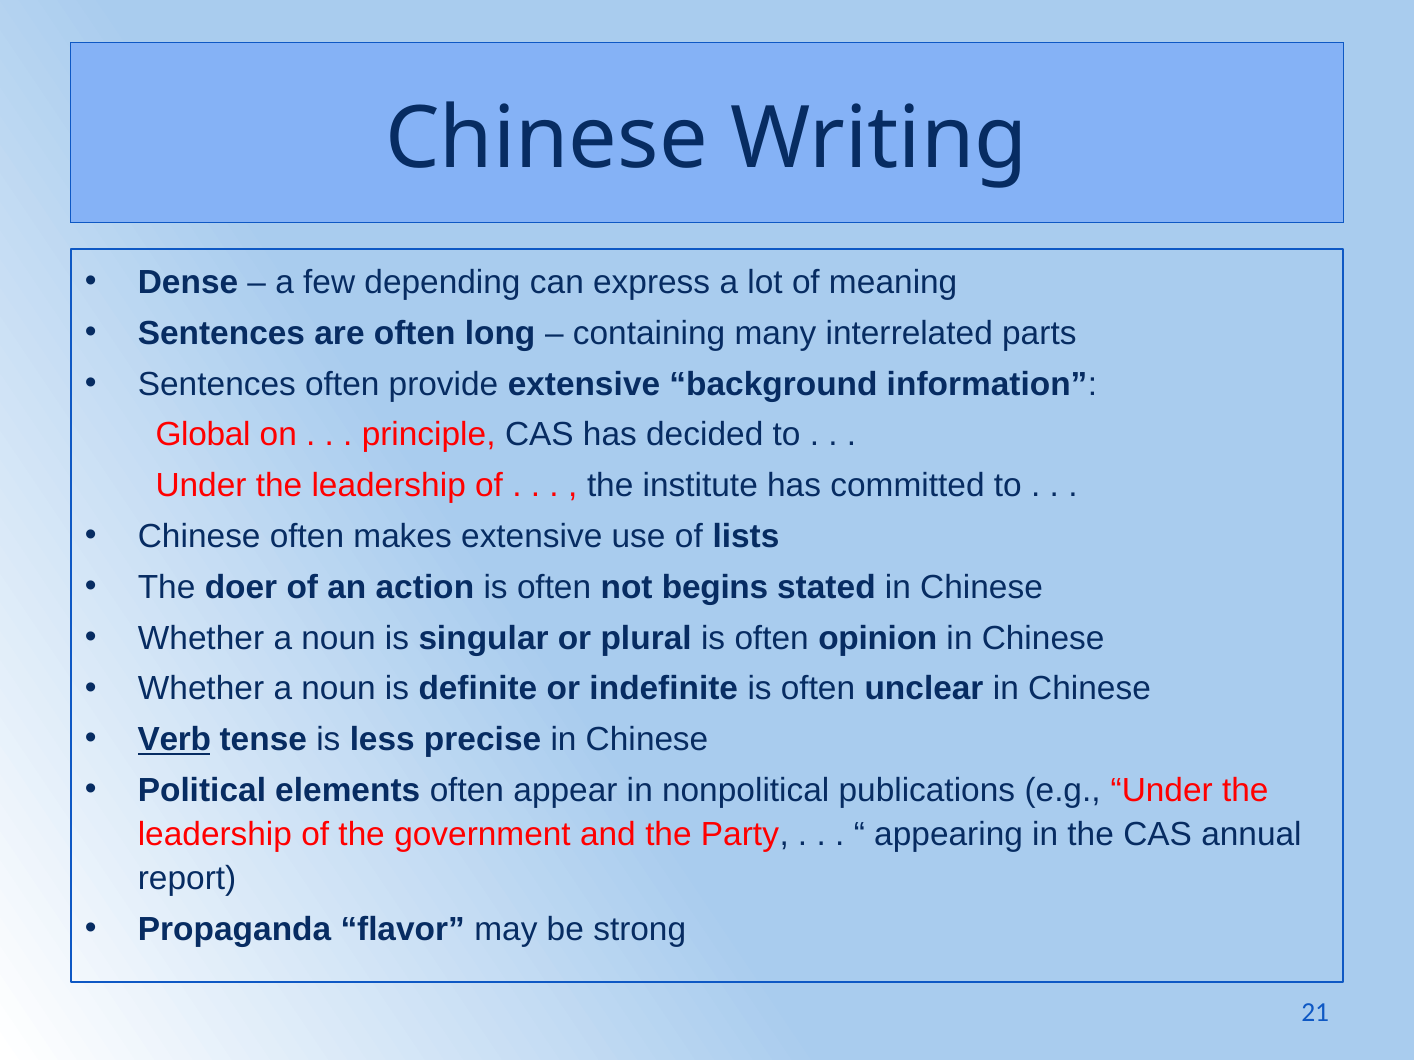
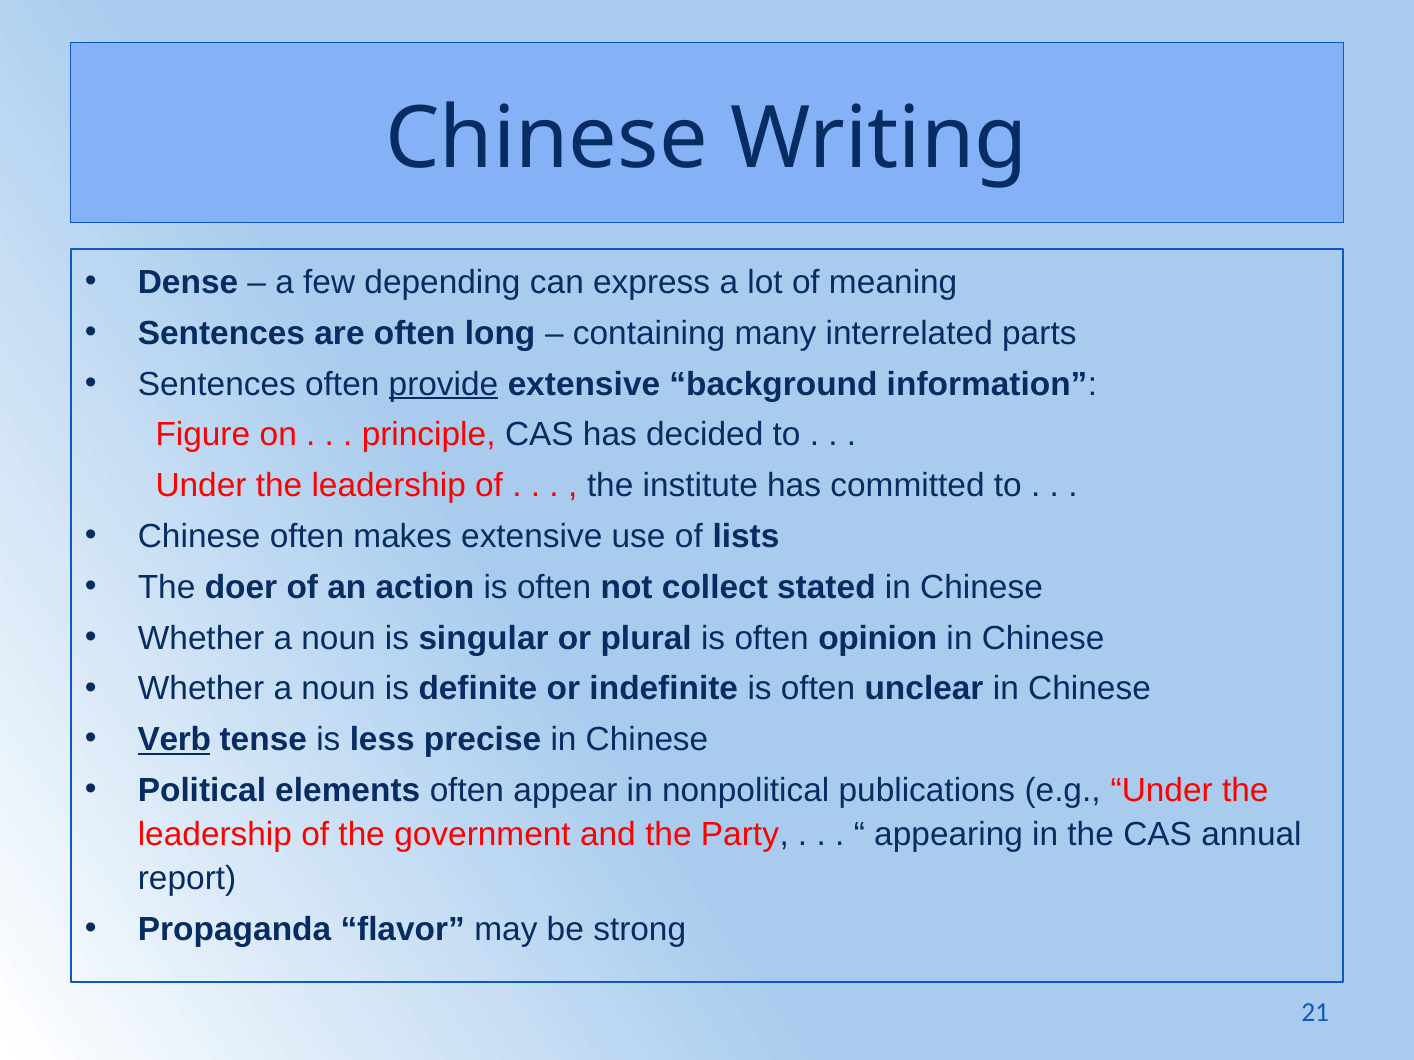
provide underline: none -> present (443, 384)
Global: Global -> Figure (203, 435)
begins: begins -> collect (715, 588)
